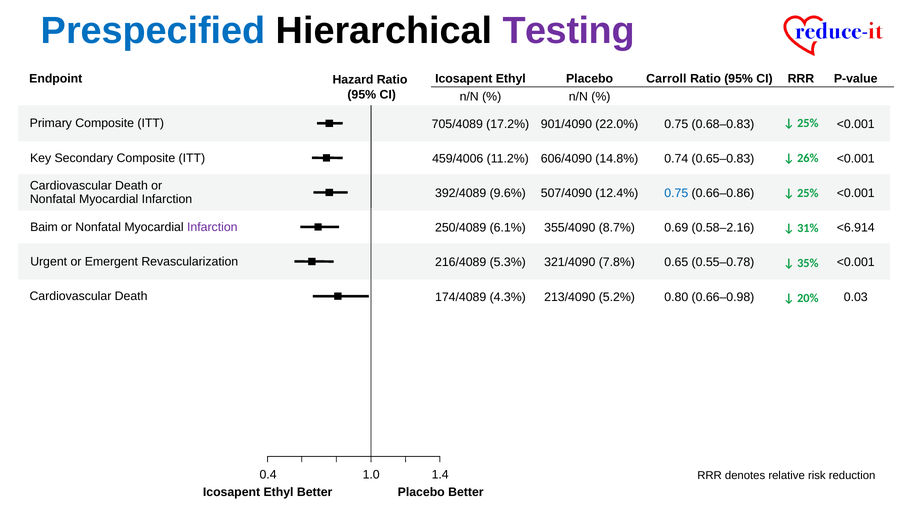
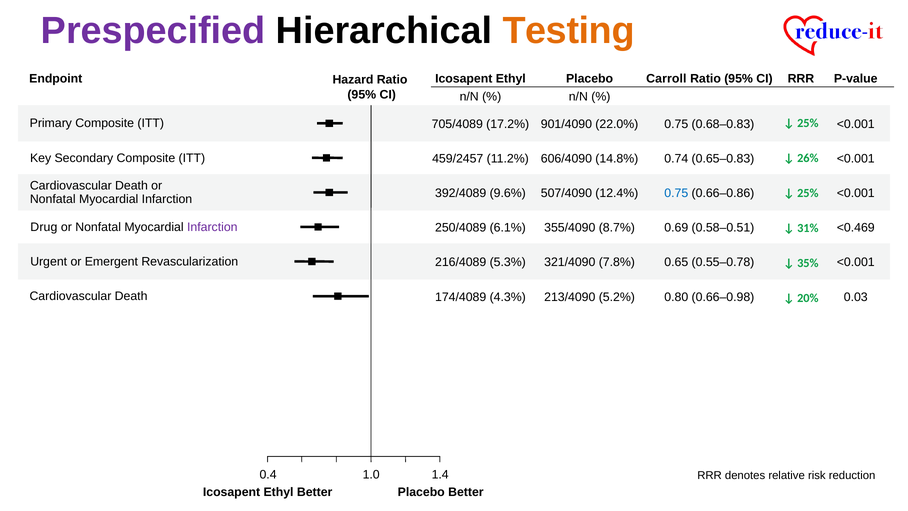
Prespecified colour: blue -> purple (153, 31)
Testing colour: purple -> orange (569, 31)
459/4006: 459/4006 -> 459/2457 (458, 159)
Baim: Baim -> Drug (44, 227)
0.58–2.16: 0.58–2.16 -> 0.58–0.51 (723, 228)
<6.914: <6.914 -> <0.469 (856, 228)
